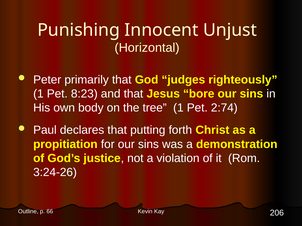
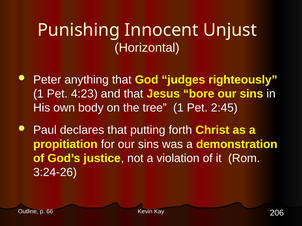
primarily: primarily -> anything (87, 80)
8:23: 8:23 -> 4:23 (84, 94)
2:74: 2:74 -> 2:45 (224, 108)
